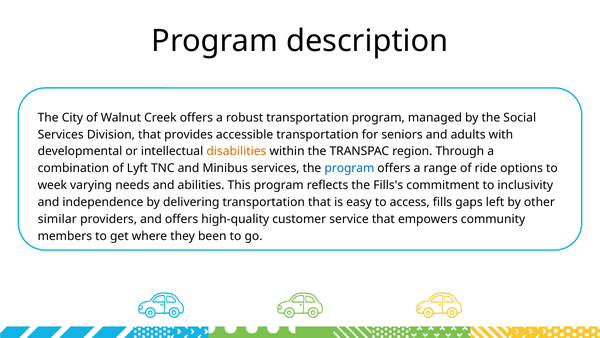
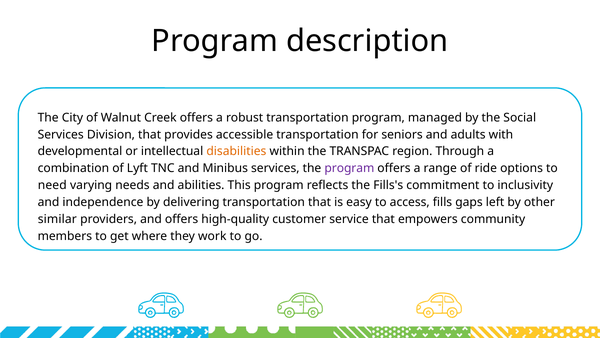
program colour: blue -> purple (349, 168)
week: week -> need (52, 185)
been: been -> work (212, 236)
